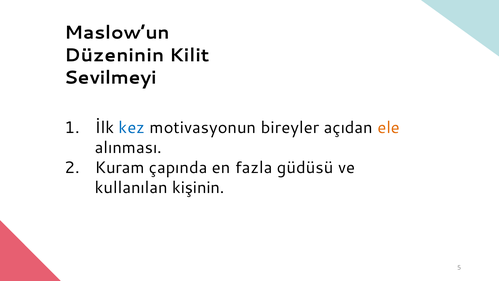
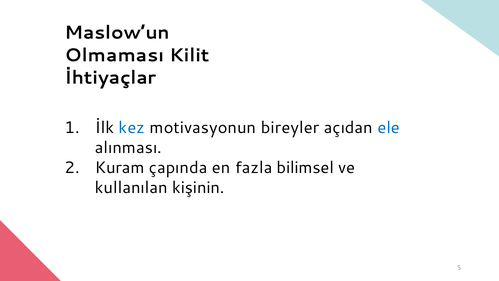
Düzeninin: Düzeninin -> Olmaması (114, 55)
Sevilmeyi: Sevilmeyi -> İhtiyaçlar (110, 78)
ele colour: orange -> blue (389, 127)
güdüsü: güdüsü -> bilimsel (305, 167)
